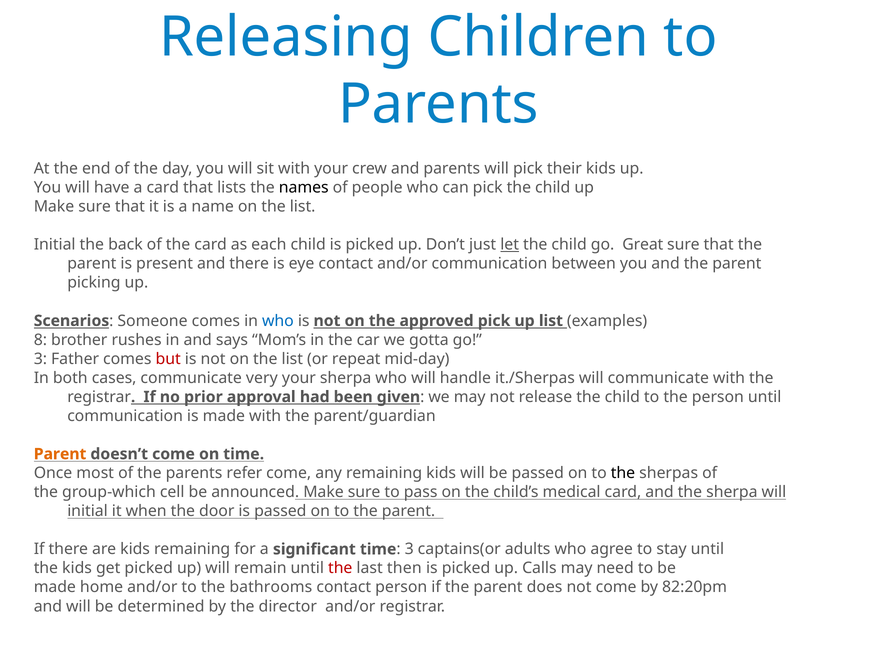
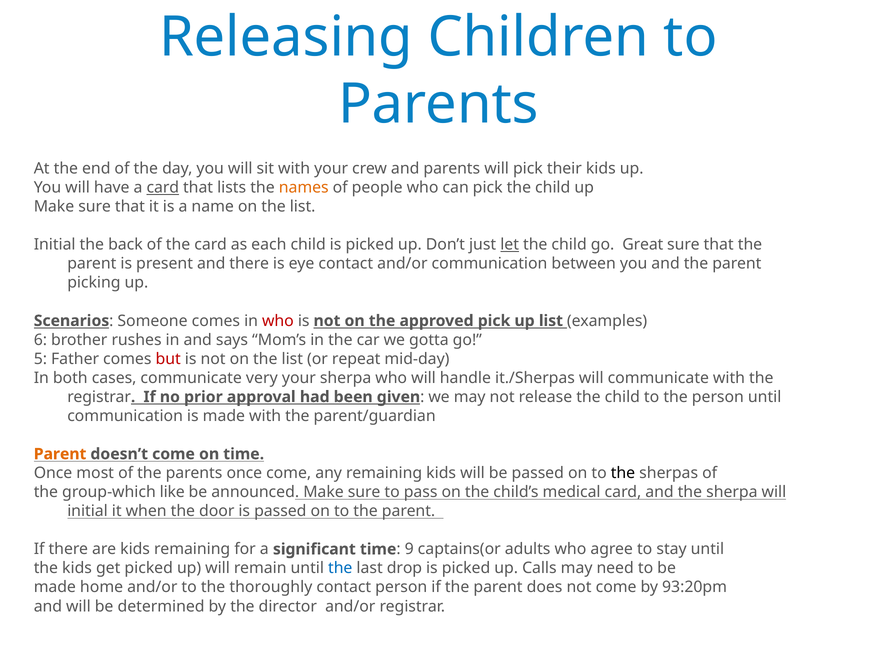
card underline: none -> present (163, 188)
names colour: black -> orange (304, 188)
who colour: blue -> red (278, 321)
8: 8 -> 6 (40, 340)
3: 3 -> 5 (40, 359)
parents refer: refer -> once (244, 473)
cell: cell -> like (172, 492)
time 3: 3 -> 9 (409, 549)
the colour: red -> blue (340, 568)
then: then -> drop (404, 568)
bathrooms: bathrooms -> thoroughly (271, 587)
82:20pm: 82:20pm -> 93:20pm (695, 587)
